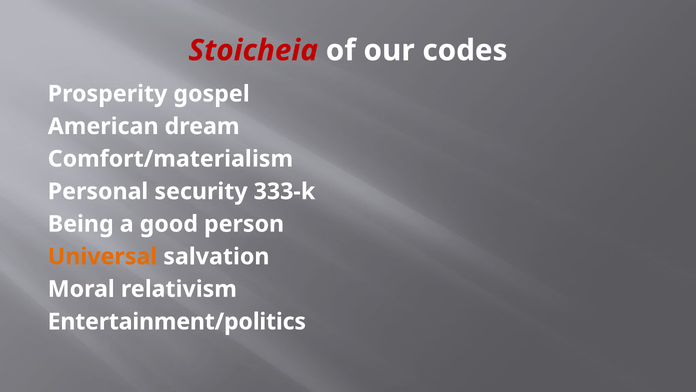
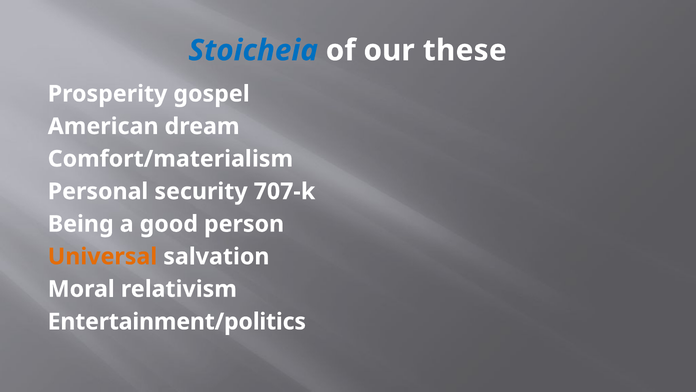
Stoicheia colour: red -> blue (253, 50)
codes: codes -> these (465, 50)
333-k: 333-k -> 707-k (284, 191)
